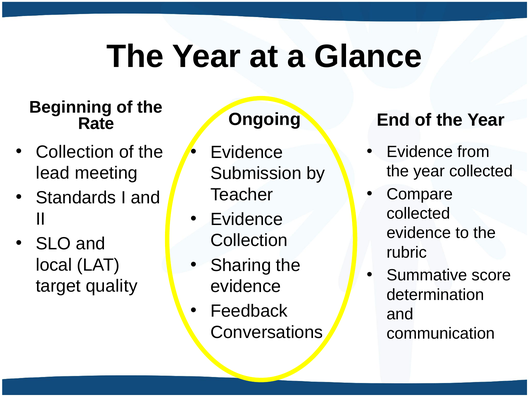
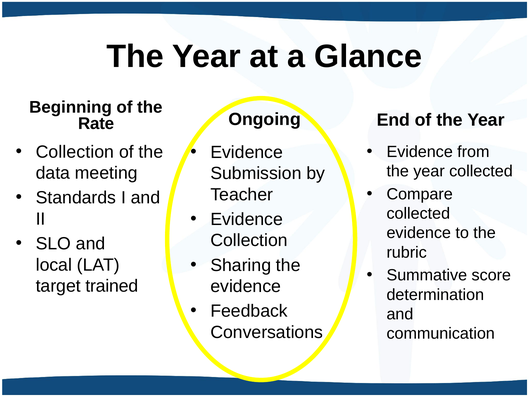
lead: lead -> data (53, 173)
quality: quality -> trained (112, 286)
